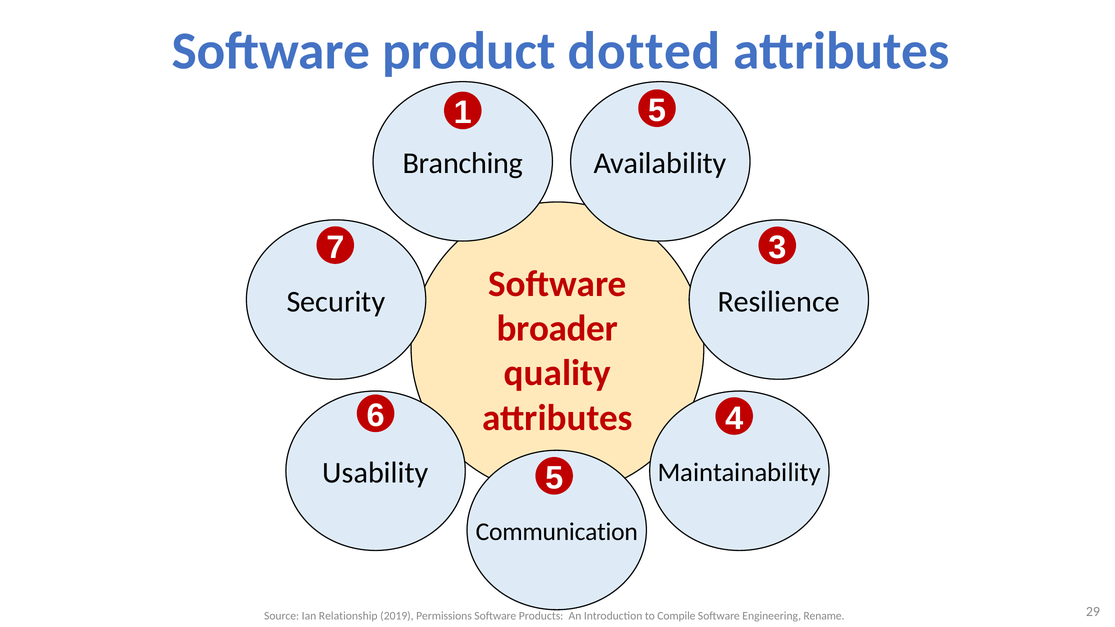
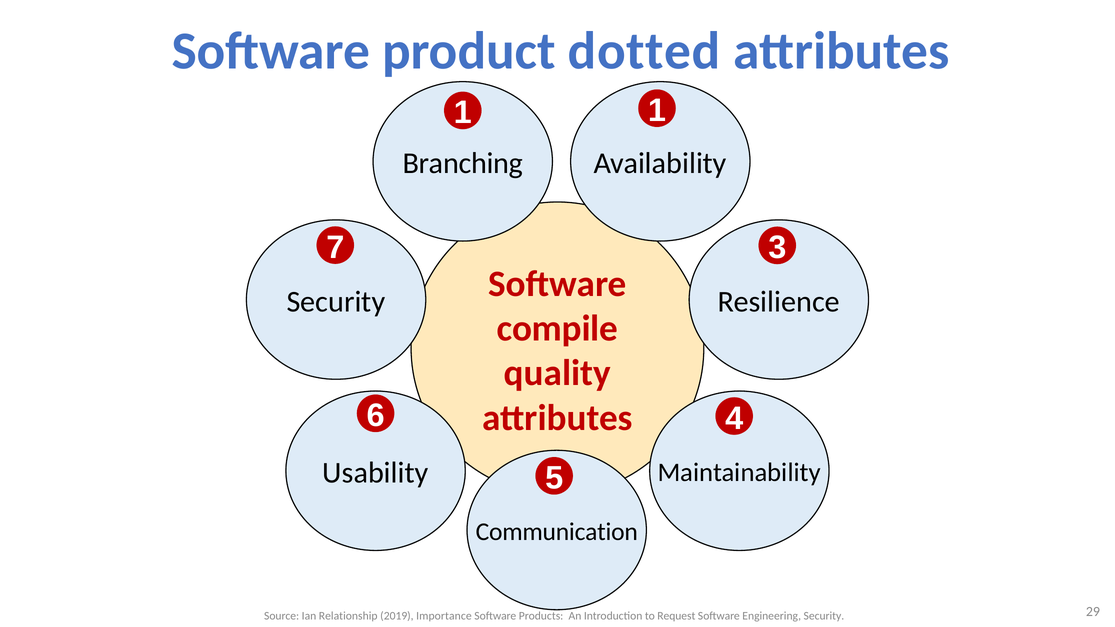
1 5: 5 -> 1 (657, 110)
broader: broader -> compile (557, 329)
Permissions: Permissions -> Importance (444, 616)
Compile: Compile -> Request (676, 616)
Engineering Rename: Rename -> Security (824, 616)
